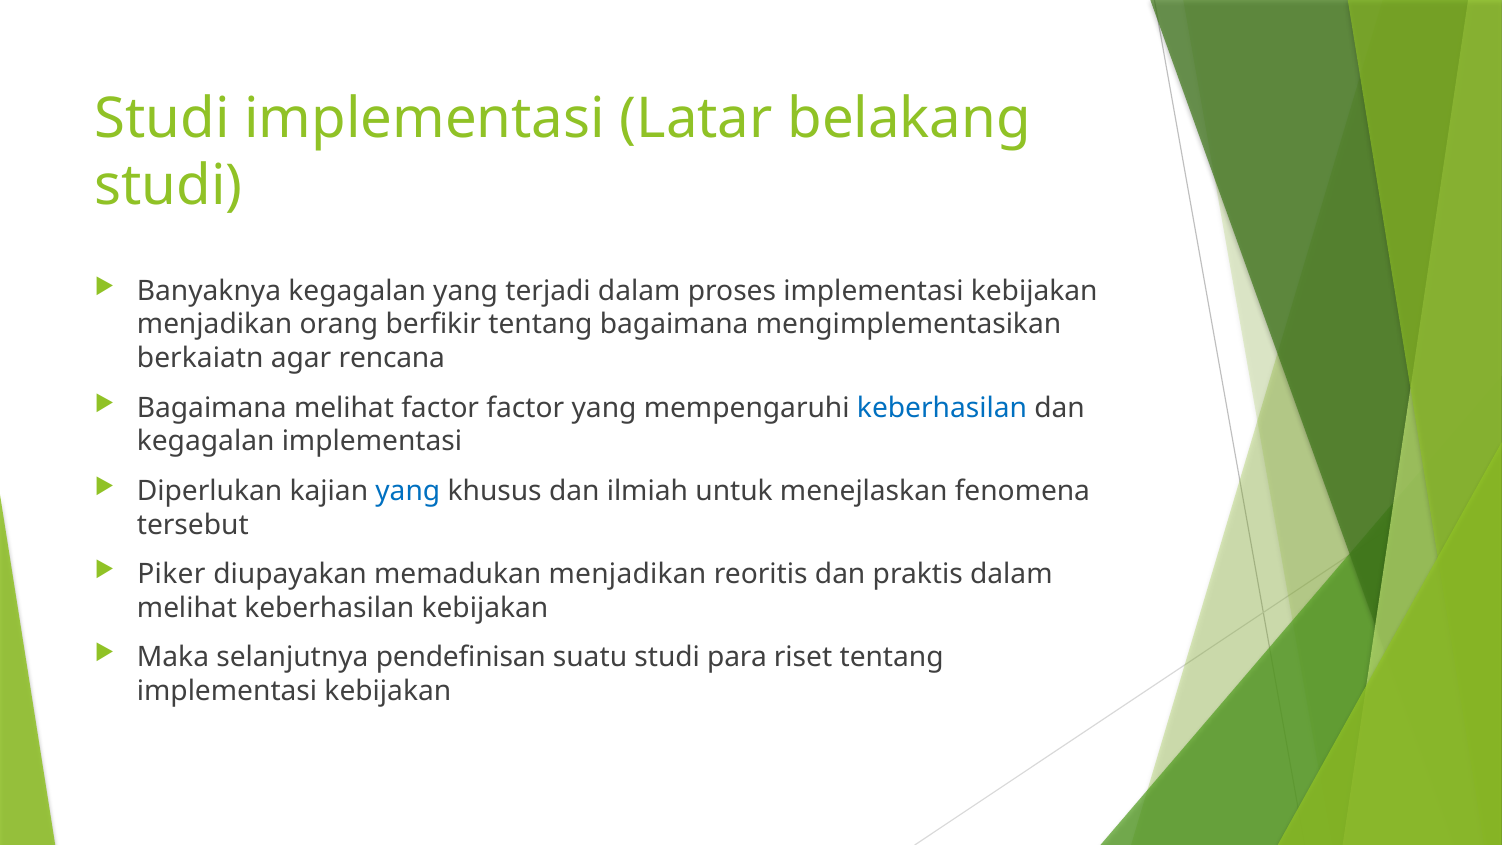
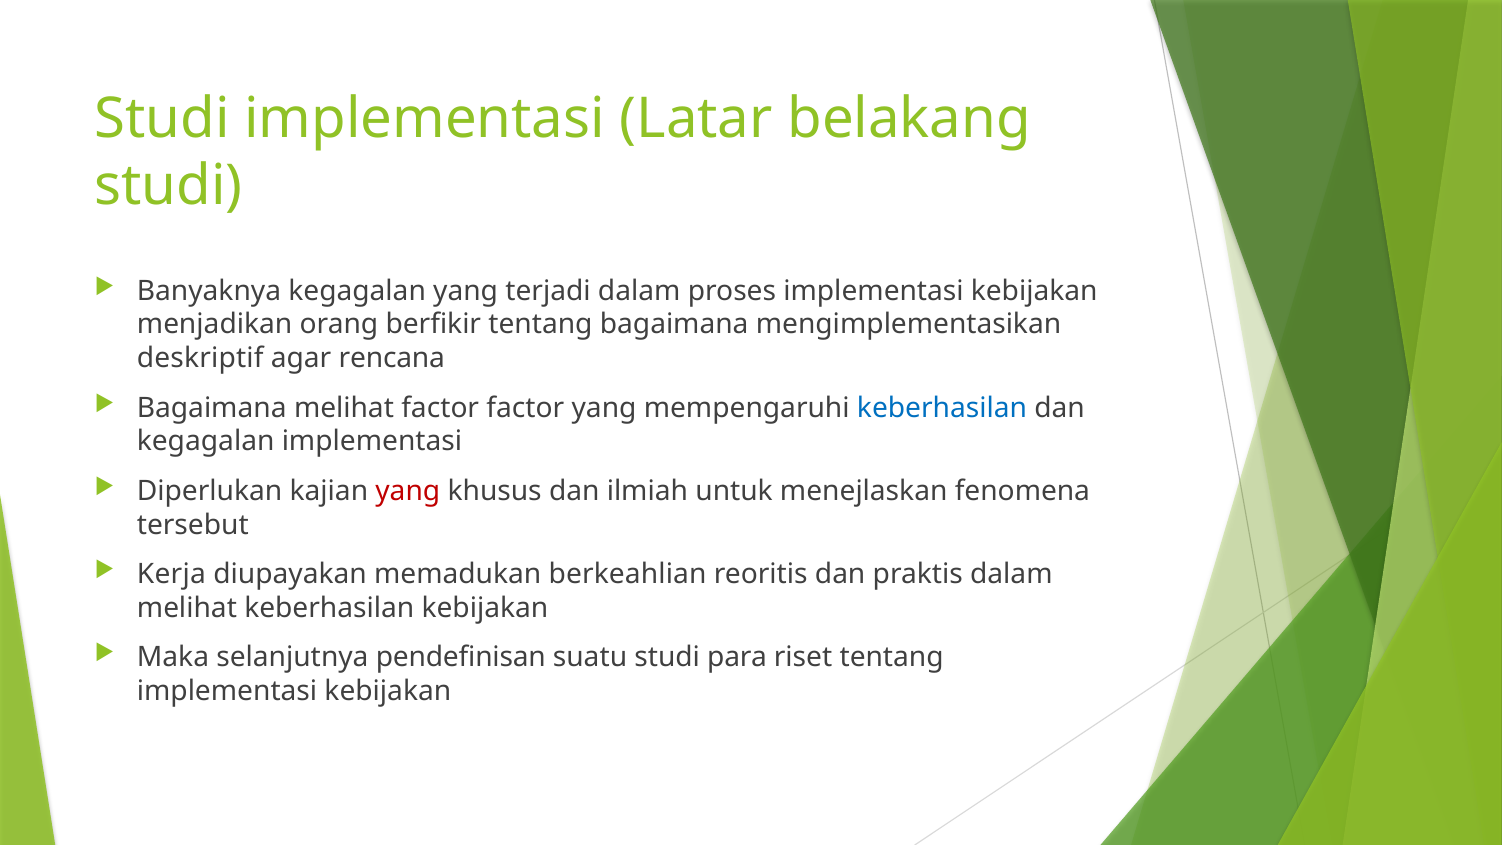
berkaiatn: berkaiatn -> deskriptif (200, 358)
yang colour: blue -> red (408, 491)
Piker: Piker -> Kerja (171, 574)
memadukan menjadikan: menjadikan -> berkeahlian (628, 574)
